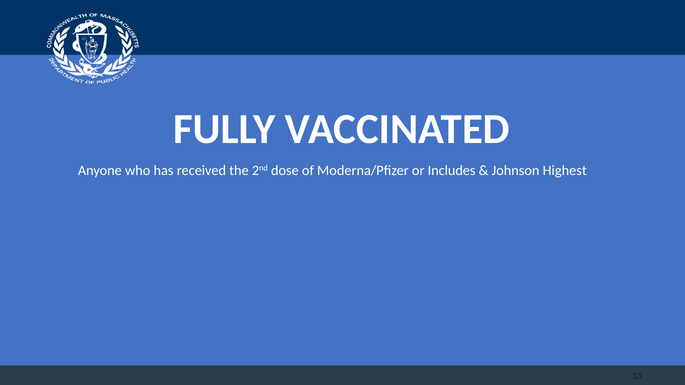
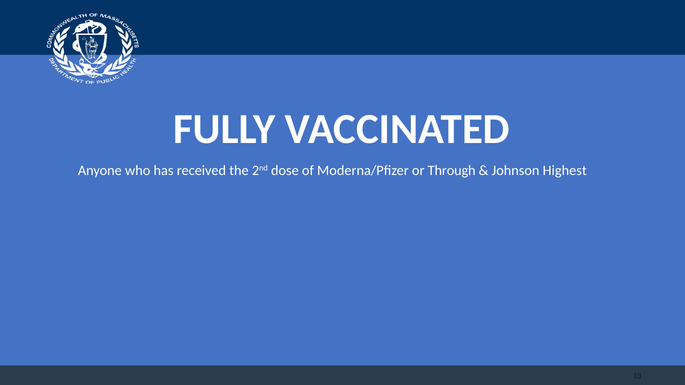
Includes: Includes -> Through (452, 171)
